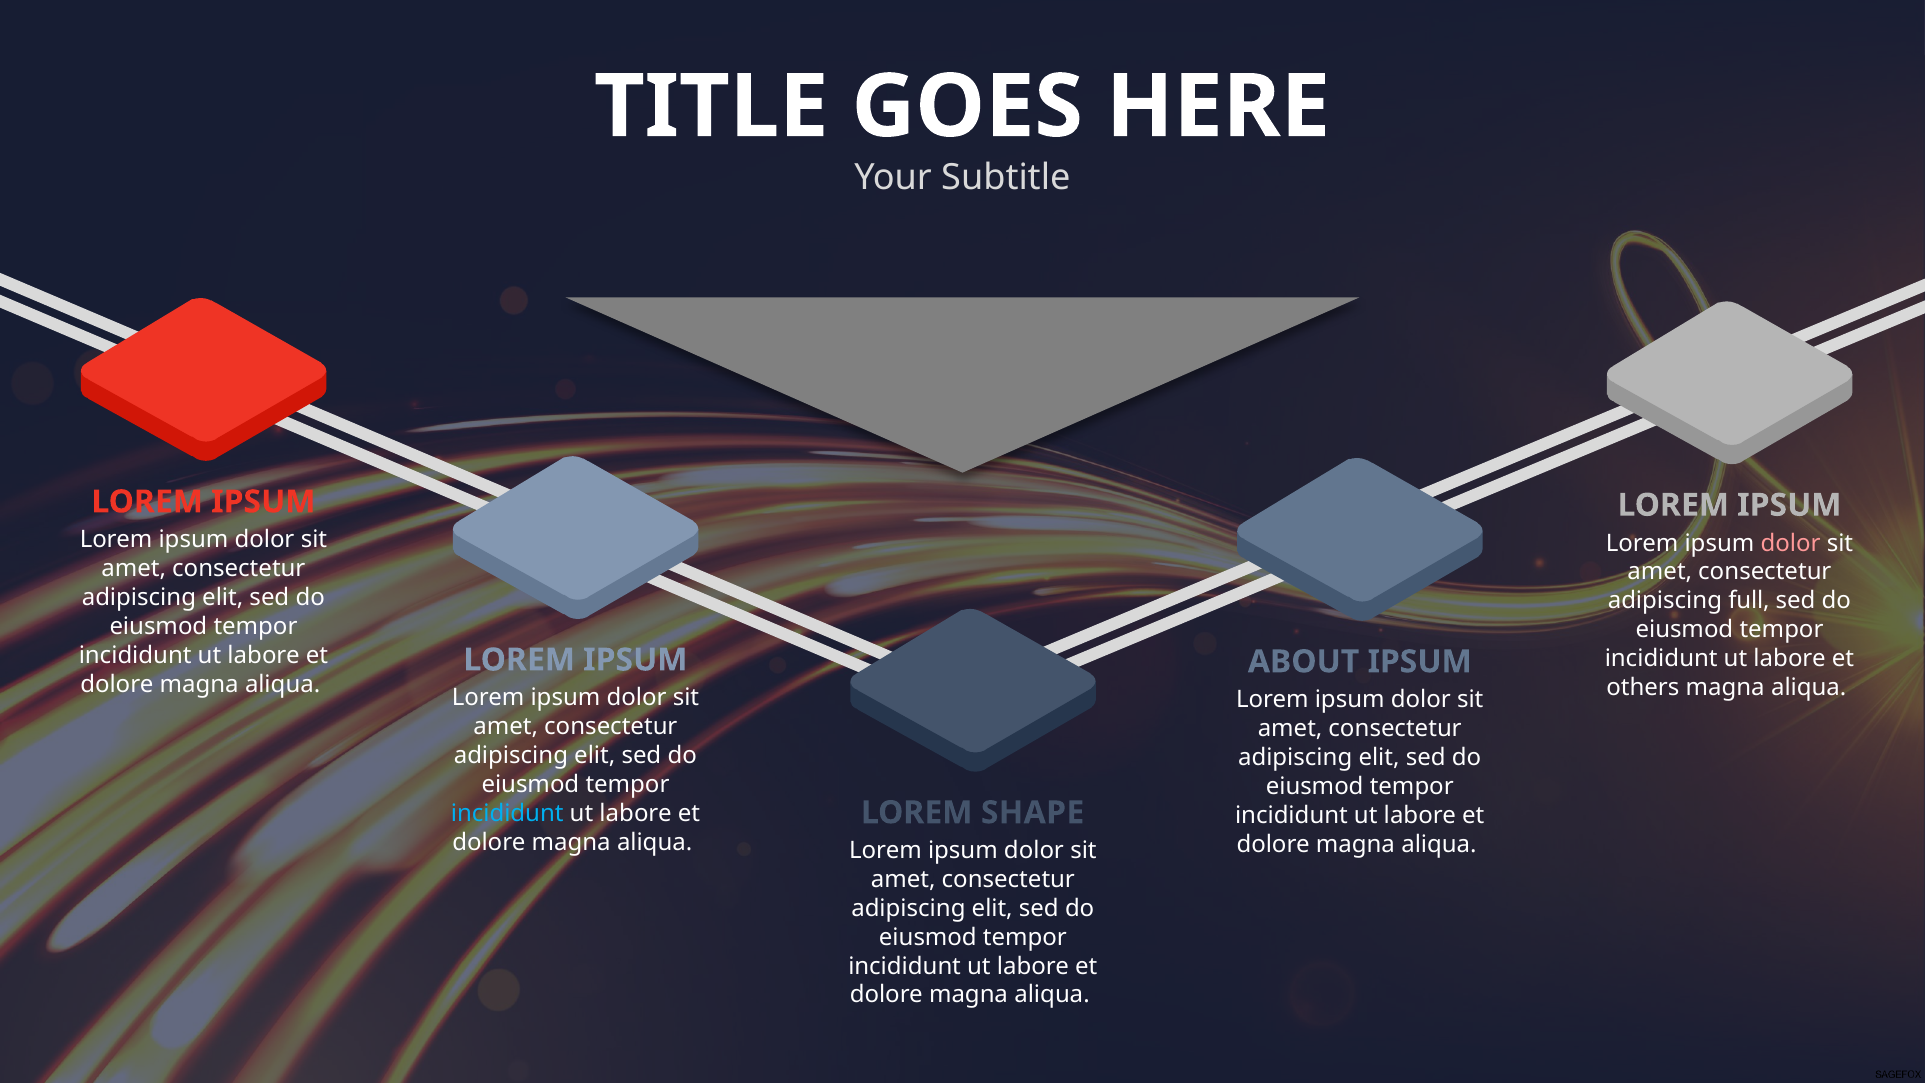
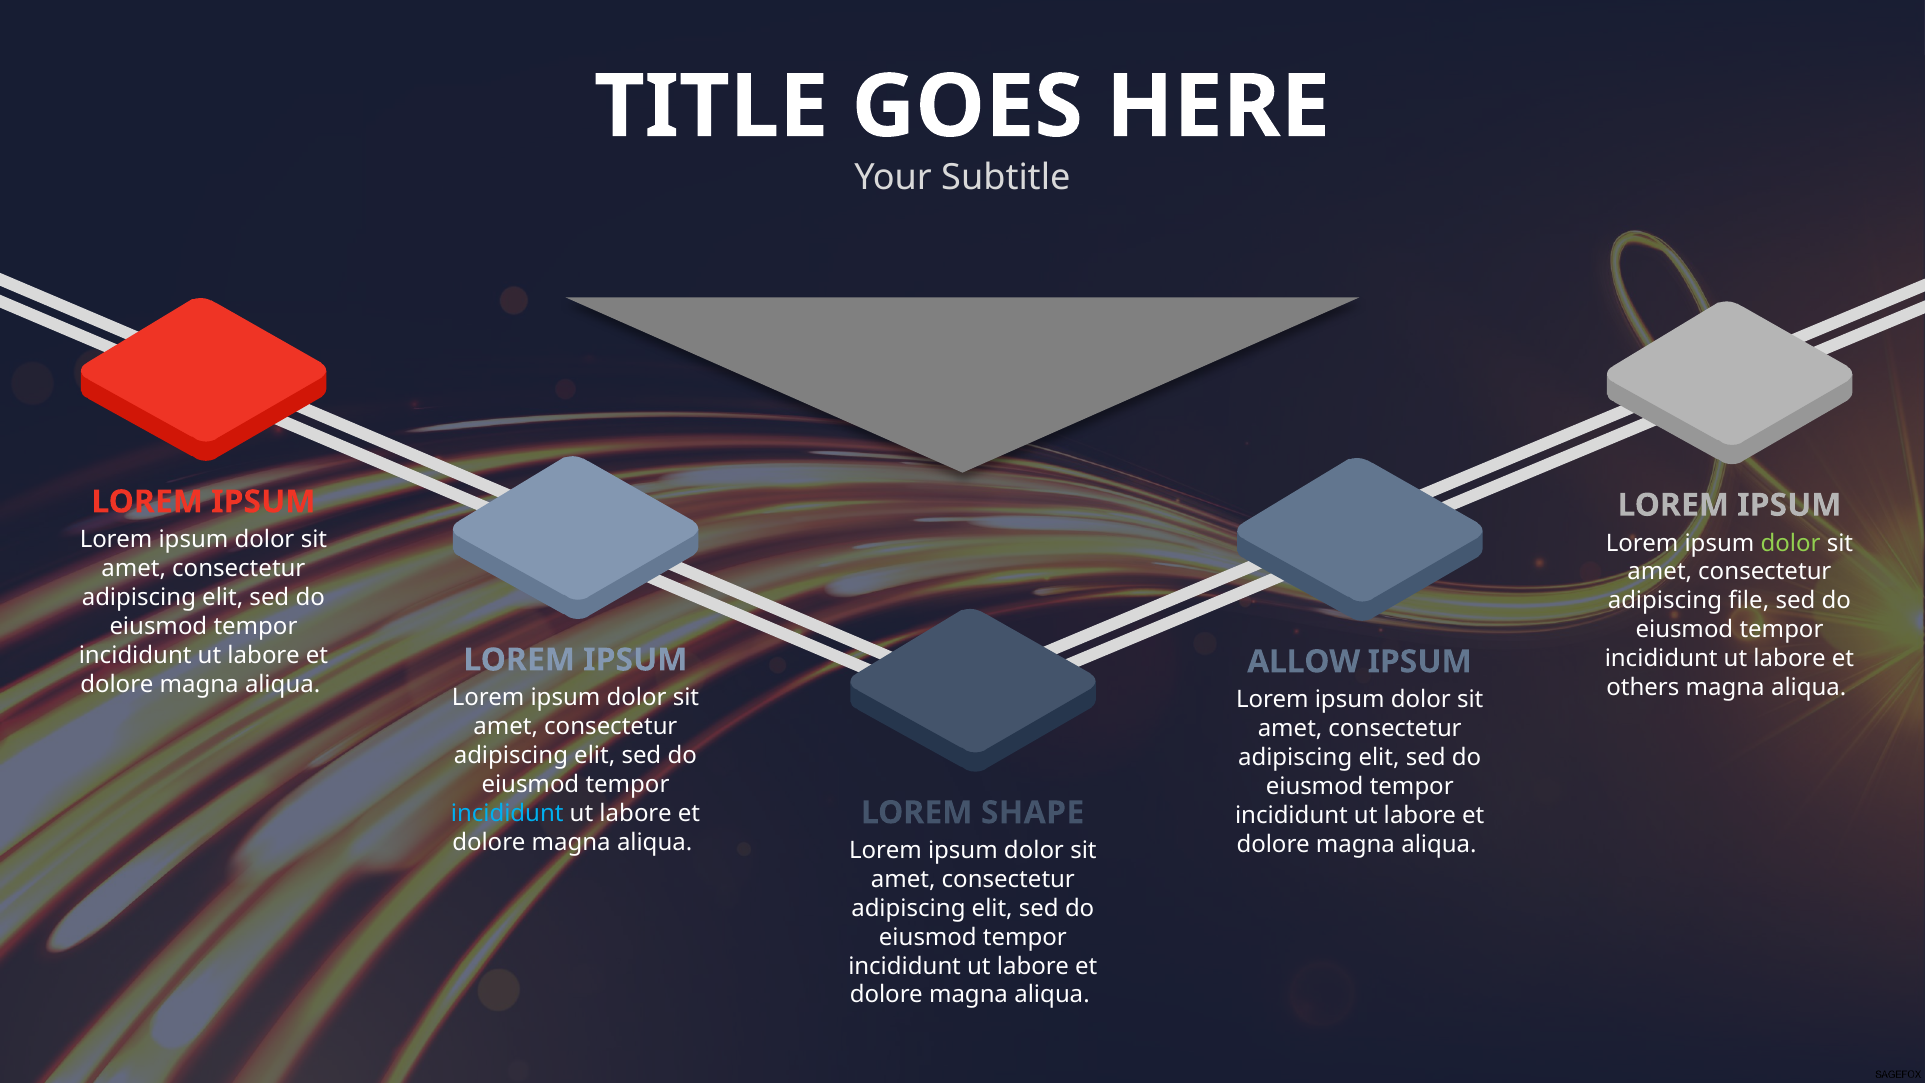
dolor colour: pink -> light green (1791, 543)
full: full -> file (1749, 601)
ABOUT: ABOUT -> ALLOW (1304, 662)
